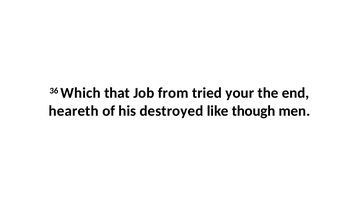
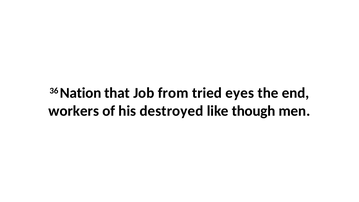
Which: Which -> Nation (81, 93)
your: your -> eyes (240, 93)
heareth: heareth -> workers (74, 111)
